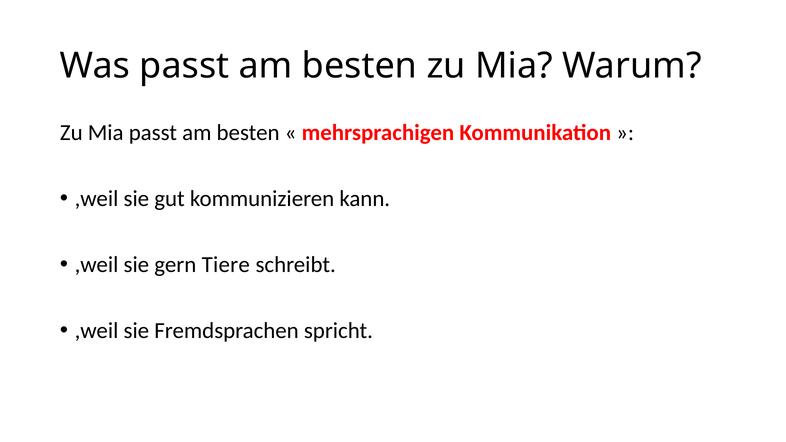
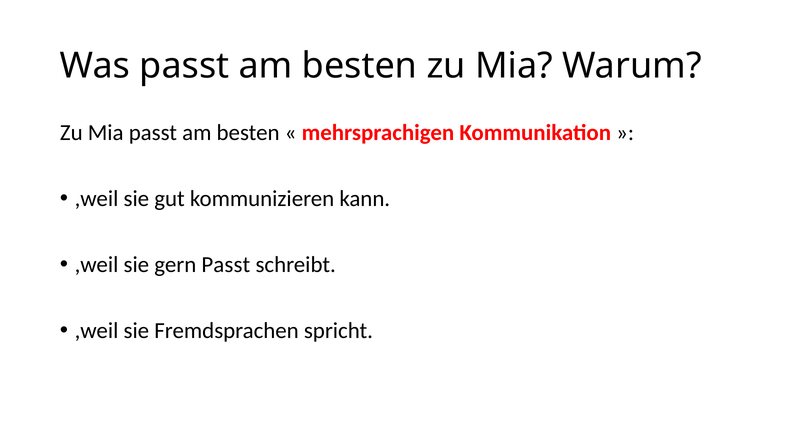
gern Tiere: Tiere -> Passt (226, 265)
